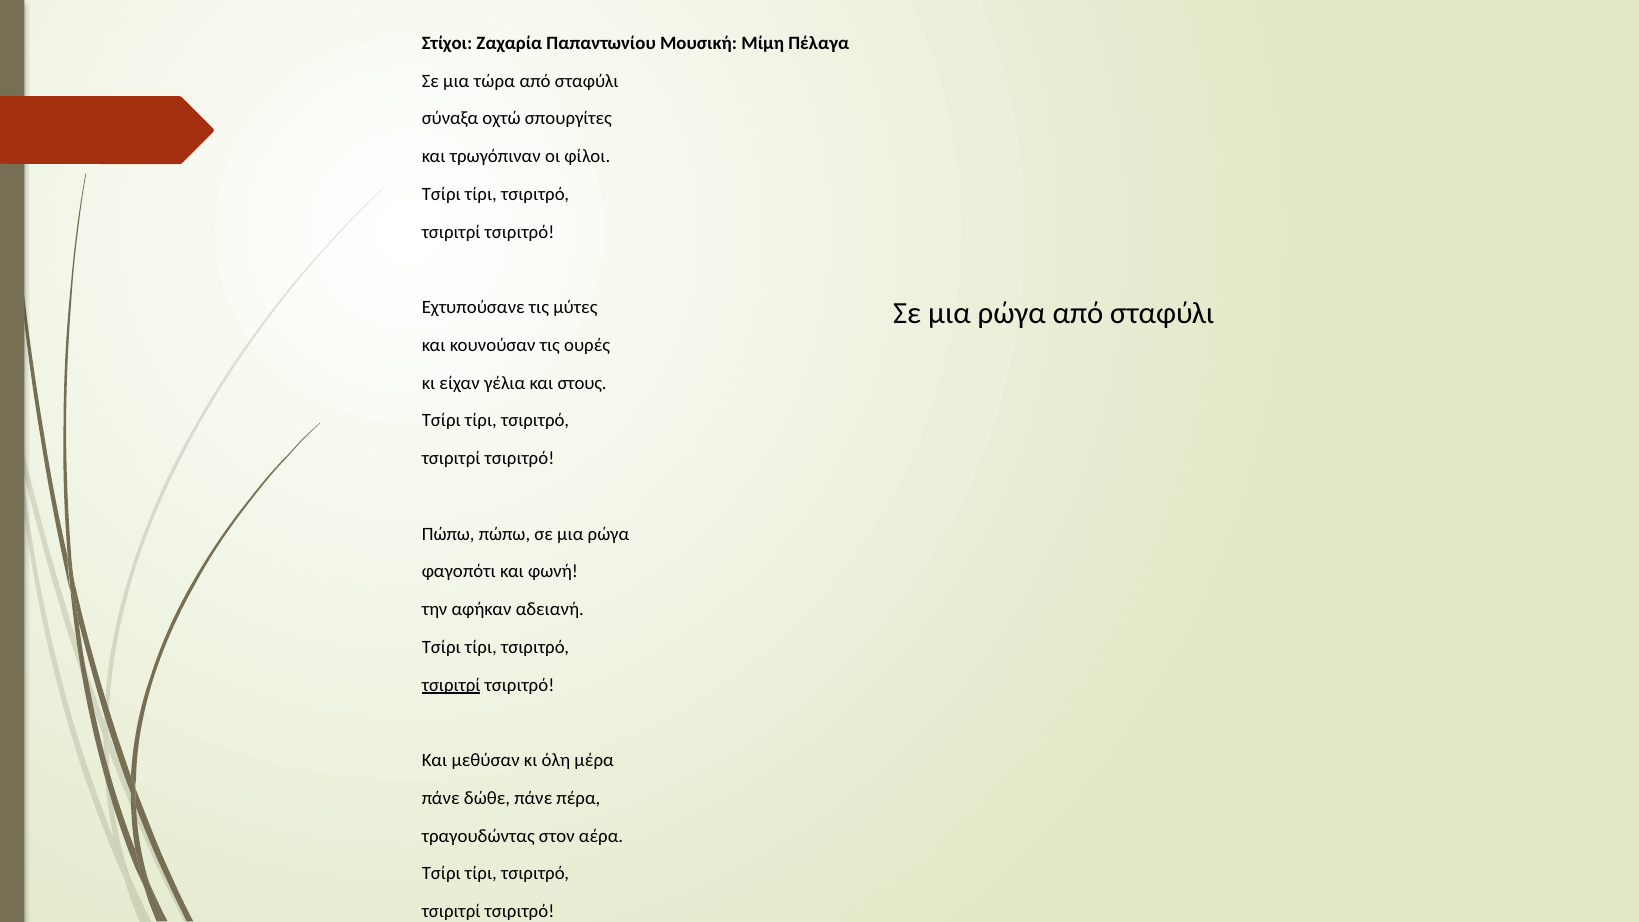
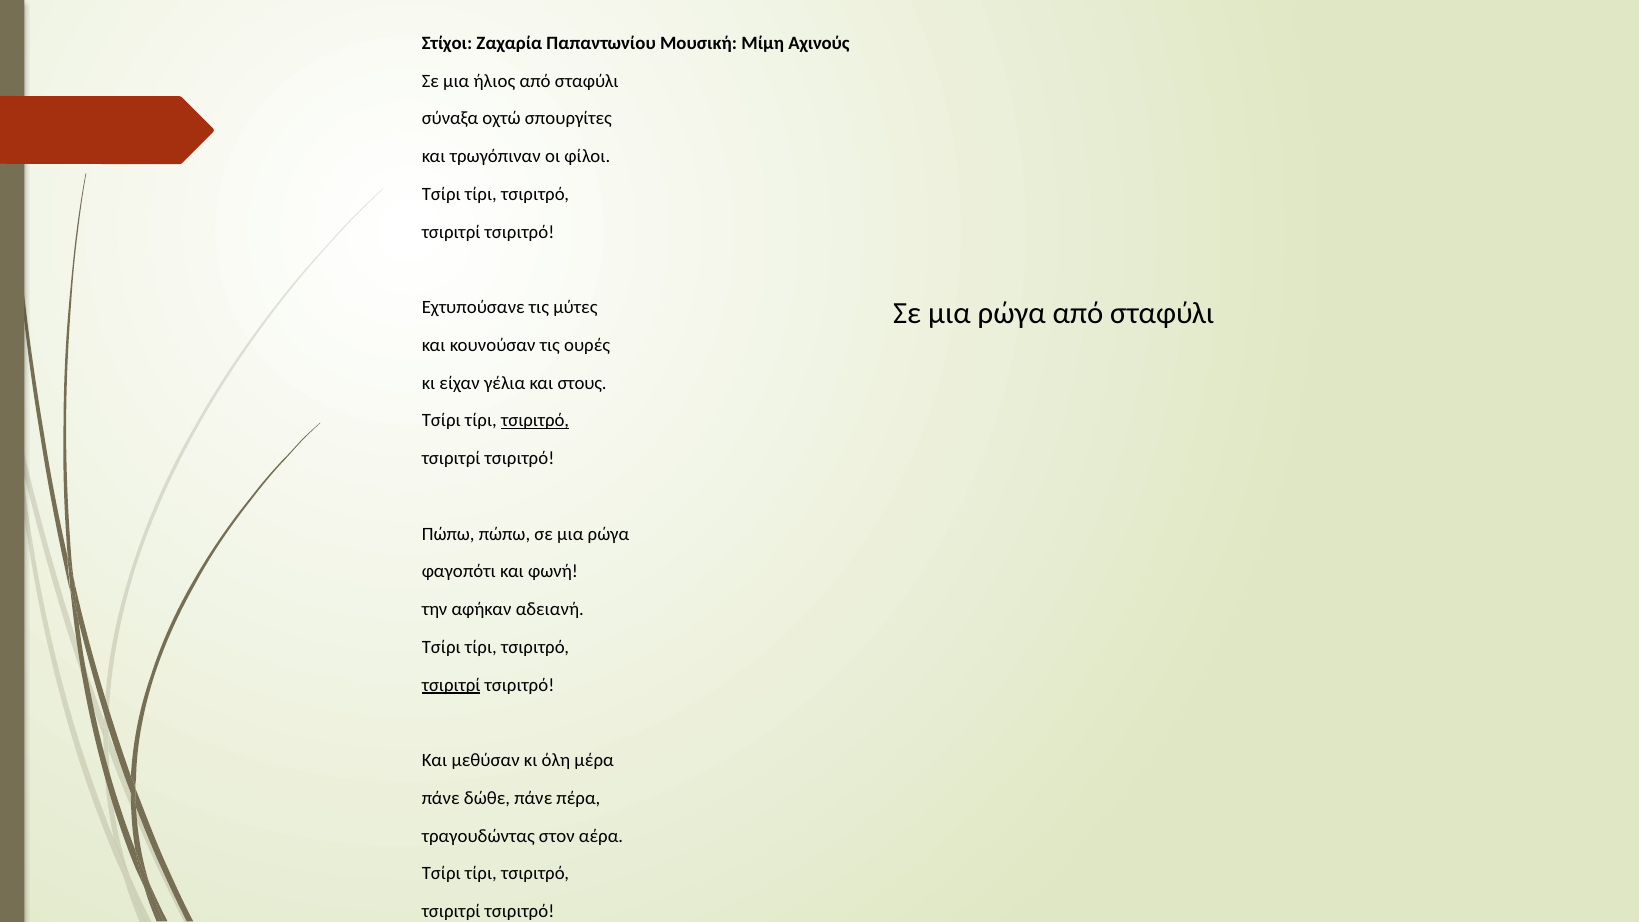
Πέλαγα: Πέλαγα -> Αχινούς (819, 43)
τώρα: τώρα -> ήλιος (494, 81)
τσιριτρό underline: none -> present (535, 421)
